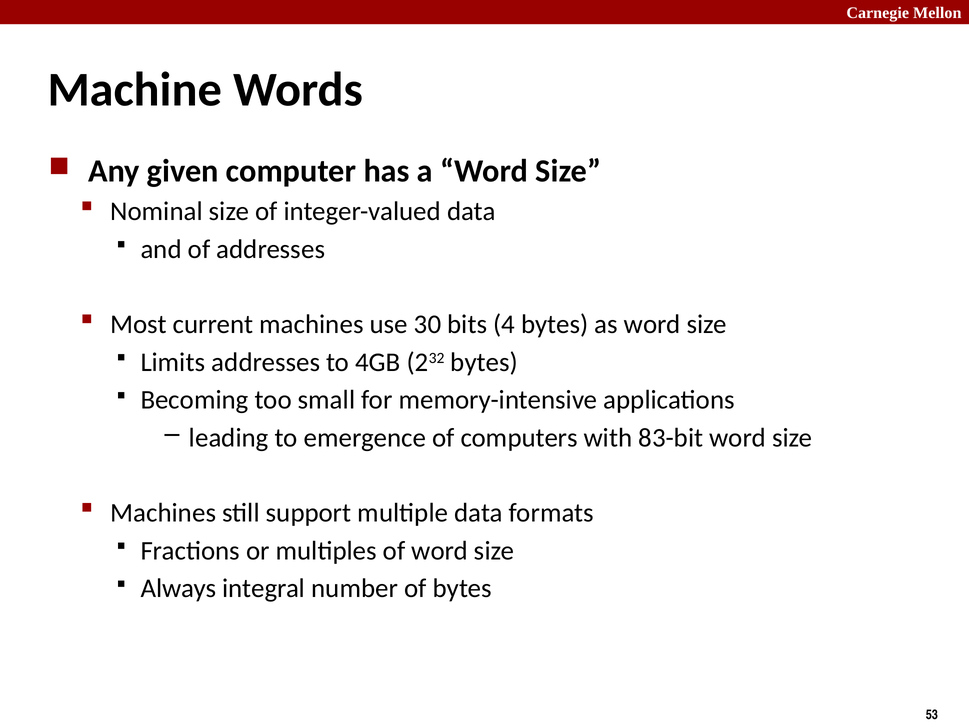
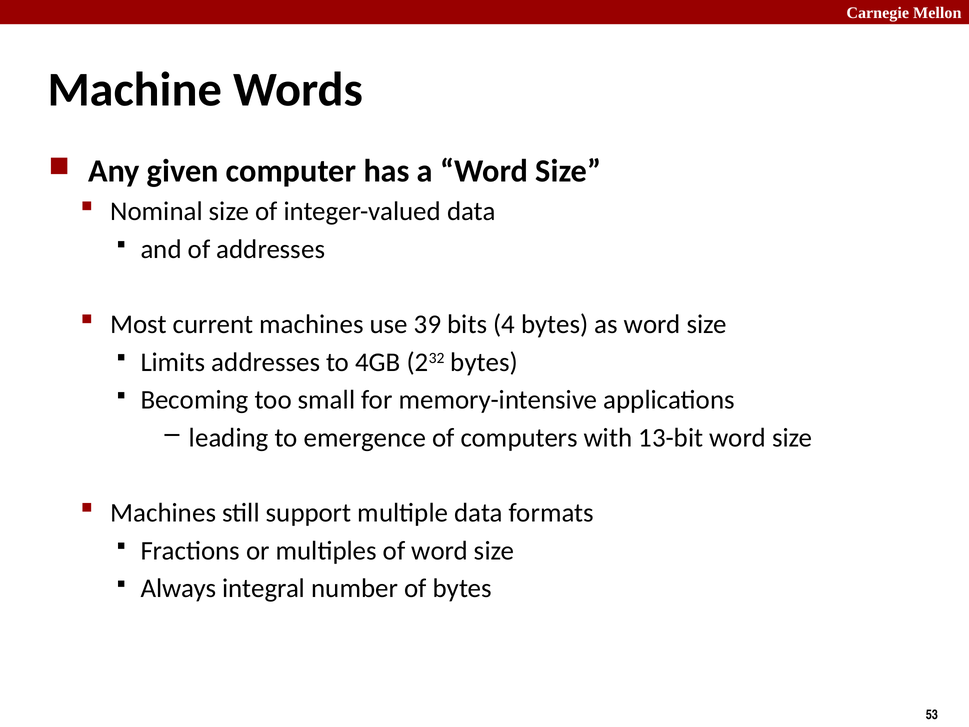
30: 30 -> 39 (428, 324)
83-bit: 83-bit -> 13-bit (671, 438)
